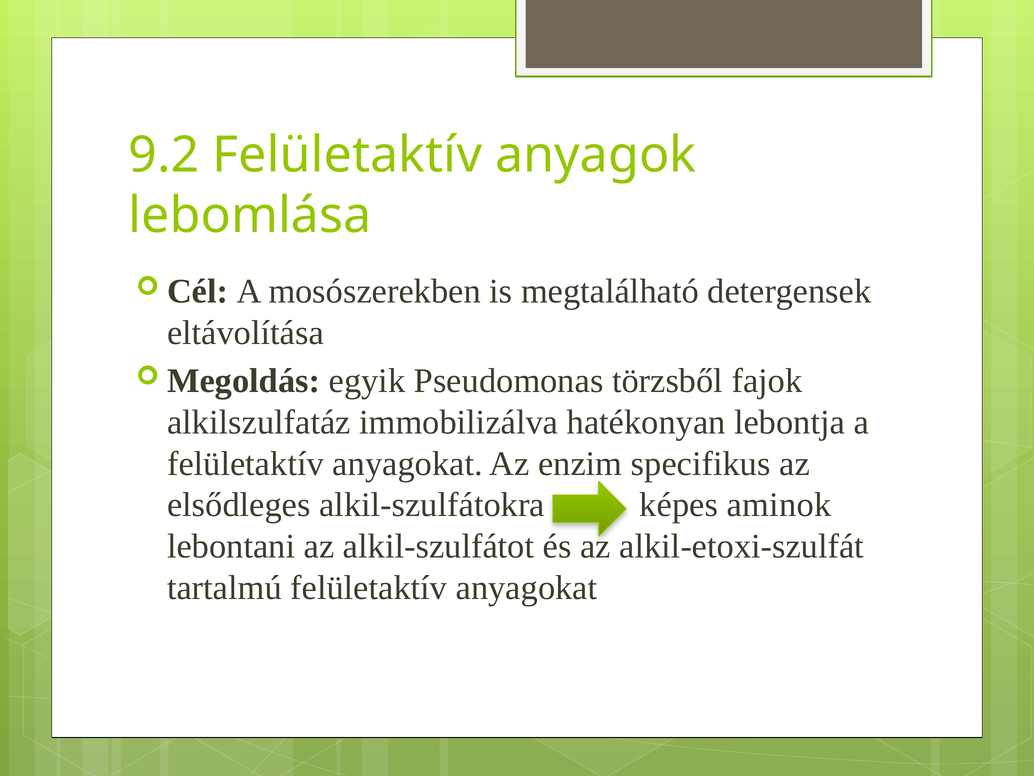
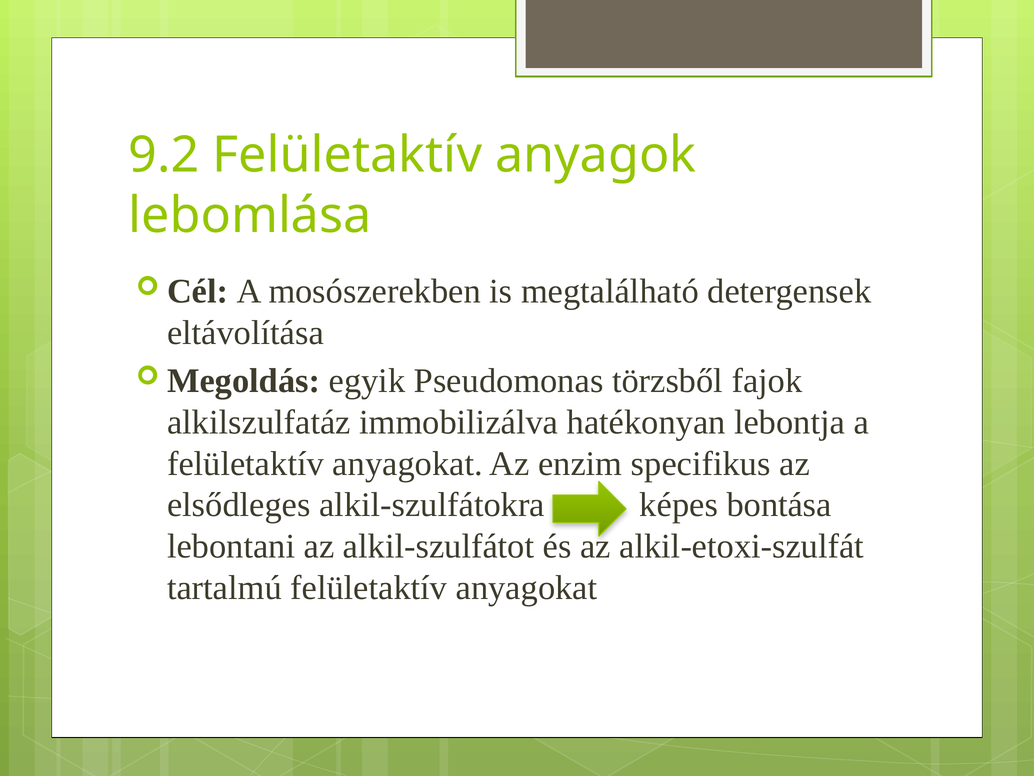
aminok: aminok -> bontása (779, 505)
